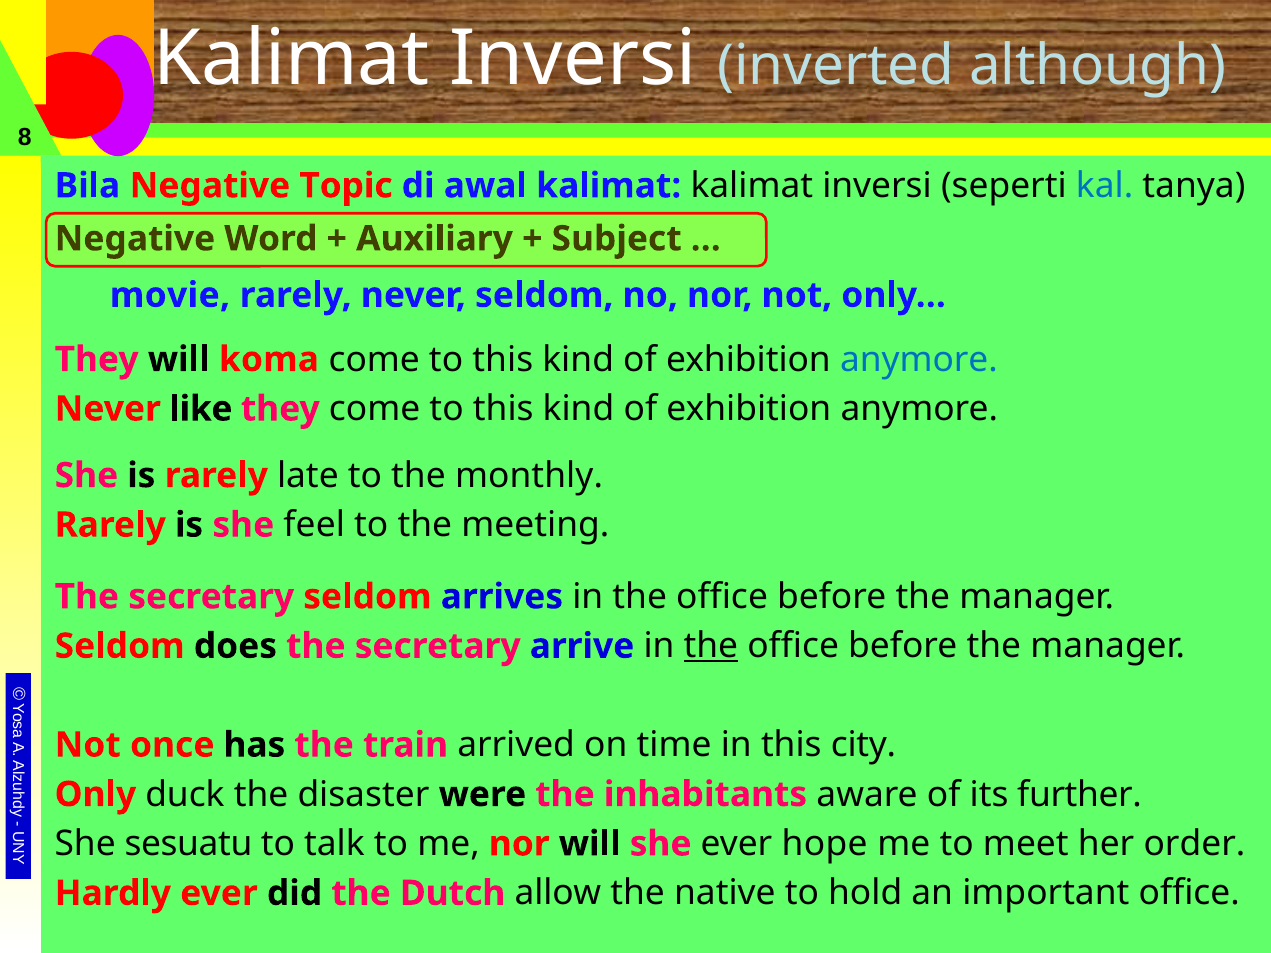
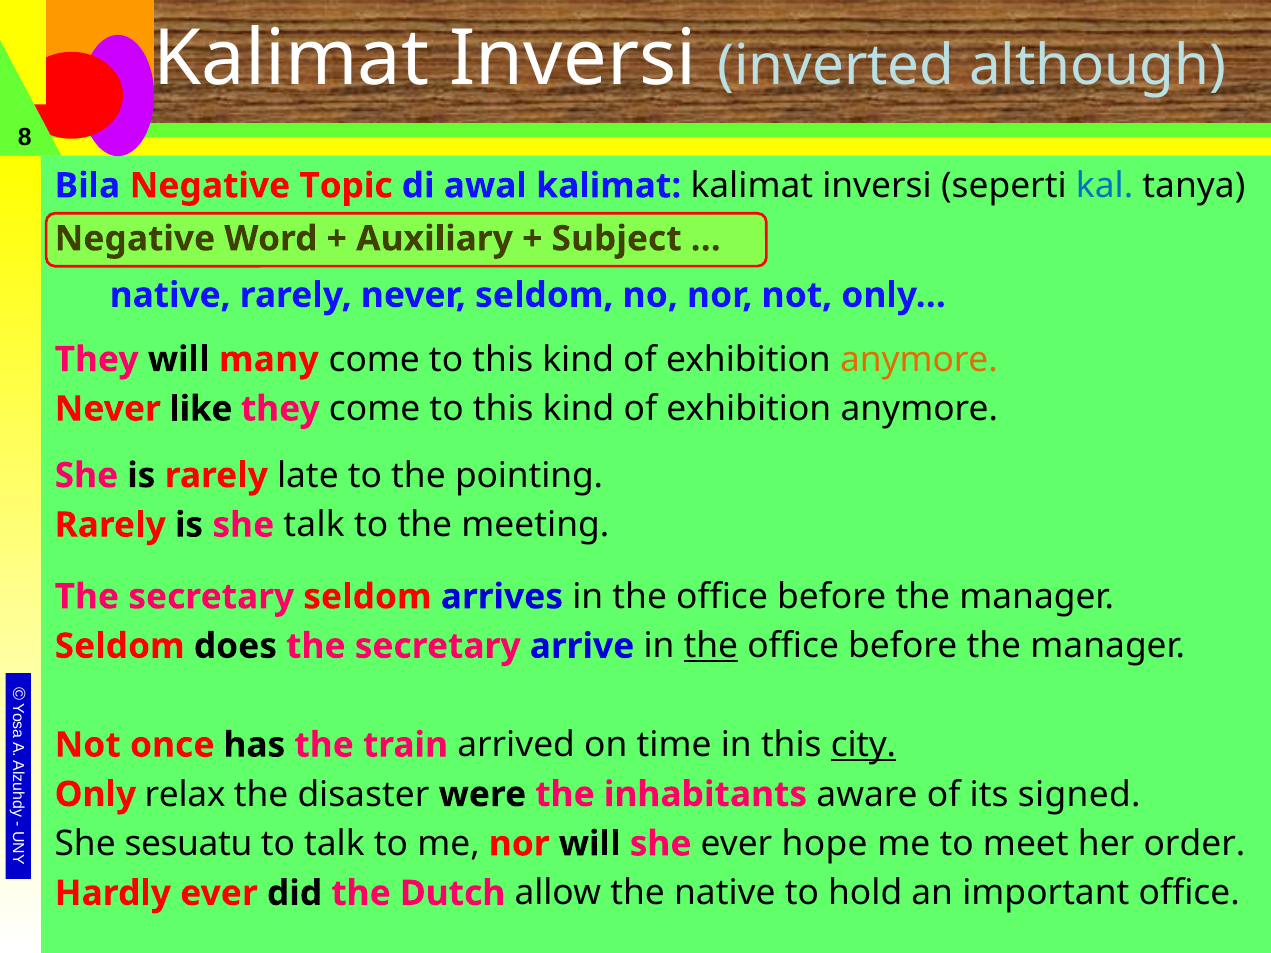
movie: movie -> native (170, 295)
koma: koma -> many (269, 360)
anymore colour: blue -> orange (919, 360)
monthly: monthly -> pointing (529, 476)
she feel: feel -> talk (314, 525)
city underline: none -> present (864, 745)
duck: duck -> relax (185, 795)
further: further -> signed (1079, 795)
